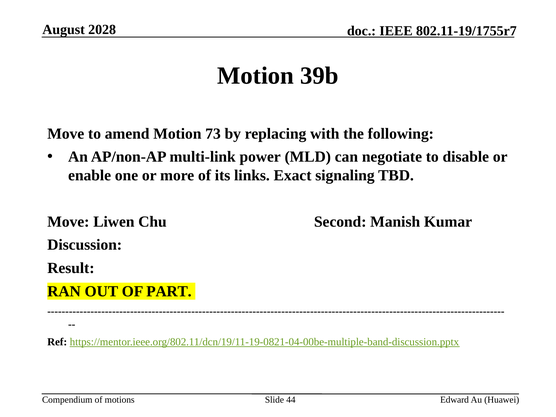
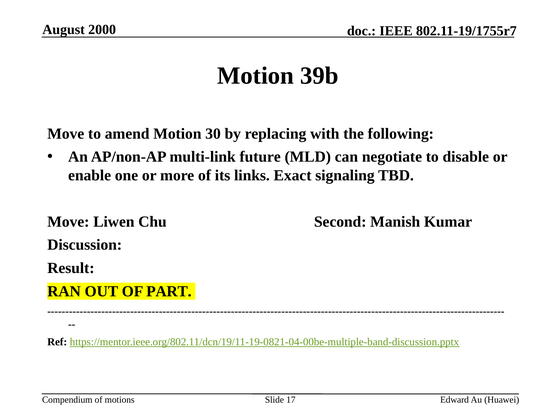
2028: 2028 -> 2000 (102, 29)
73: 73 -> 30 (213, 134)
power: power -> future (260, 157)
44: 44 -> 17 (291, 400)
